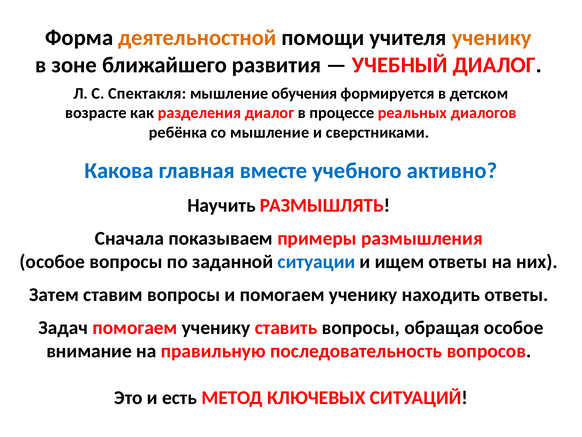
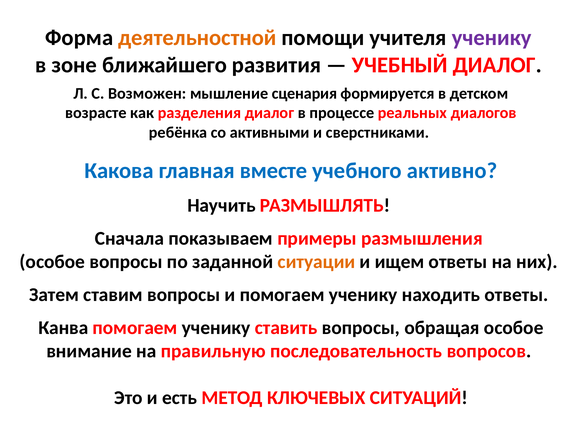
ученику colour: orange -> purple (492, 38)
Спектакля: Спектакля -> Возможен (147, 93)
обучения: обучения -> сценария (304, 93)
со мышление: мышление -> активными (270, 132)
ситуации colour: blue -> orange (316, 261)
Задач: Задач -> Канва (63, 327)
